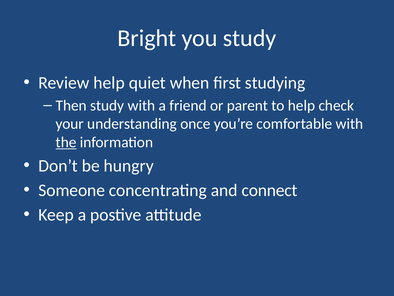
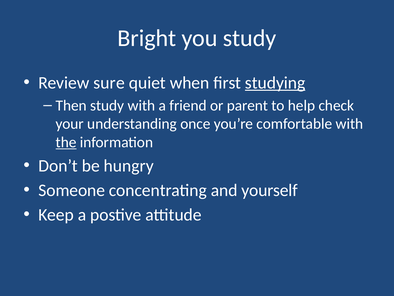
Review help: help -> sure (109, 83)
studying underline: none -> present (275, 83)
connect: connect -> yourself (270, 190)
